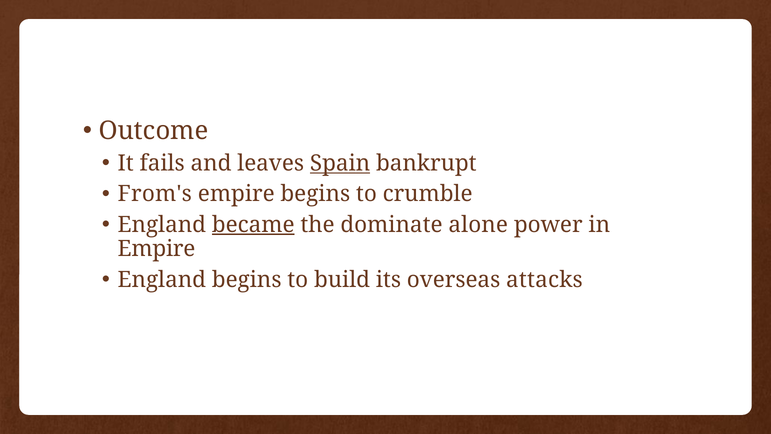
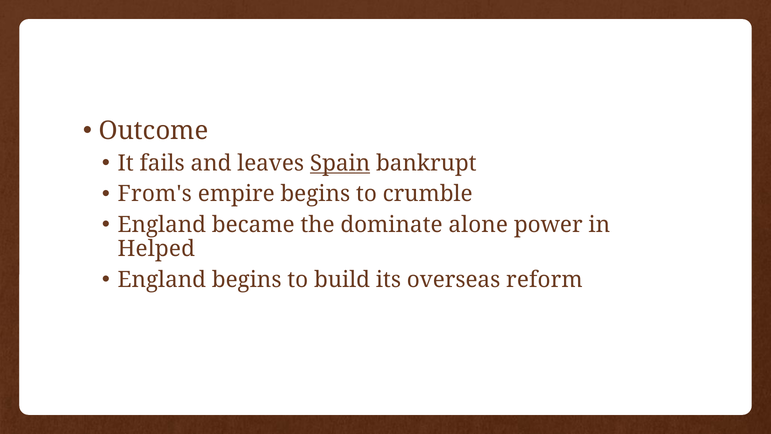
became underline: present -> none (253, 225)
Empire: Empire -> Helped (156, 249)
attacks: attacks -> reform (544, 280)
